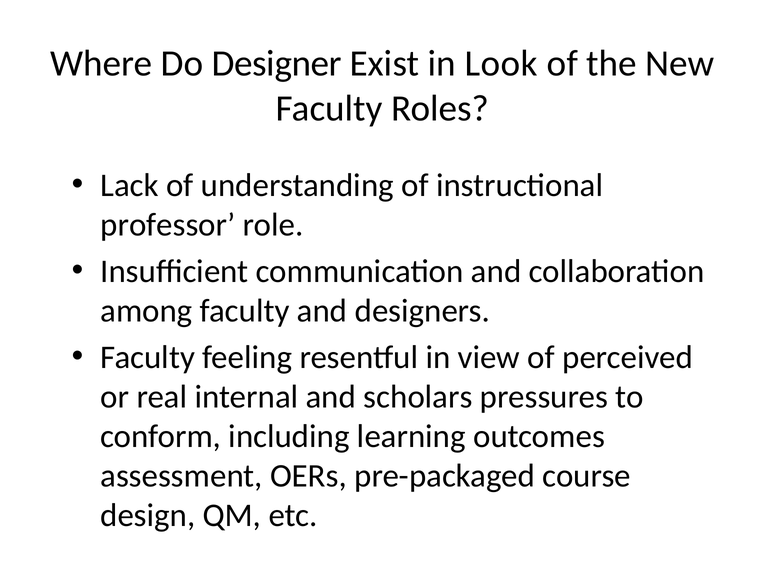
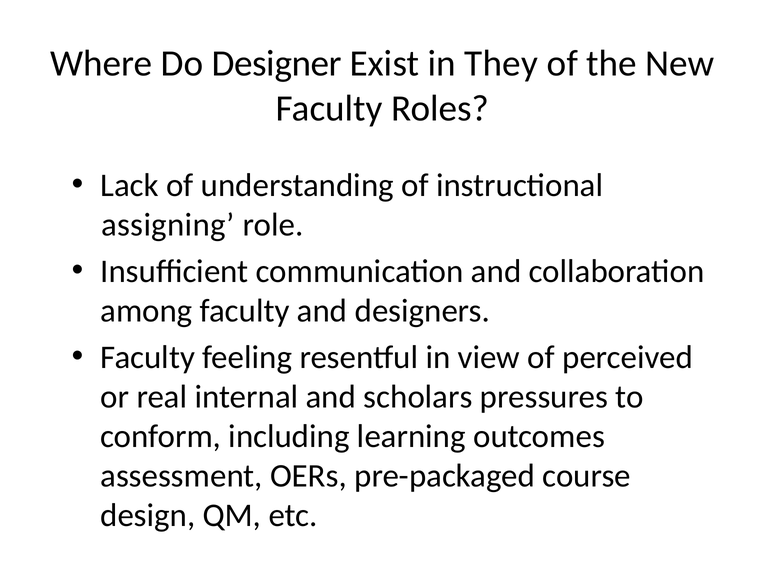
Look: Look -> They (501, 64)
professor: professor -> assigning (168, 225)
